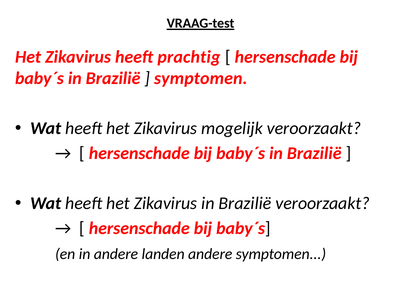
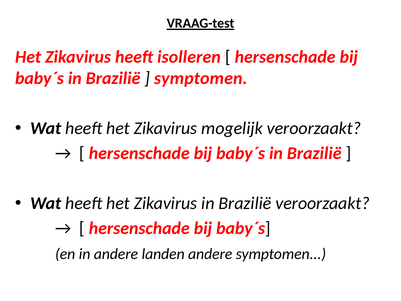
prachtig: prachtig -> isolleren (189, 57)
